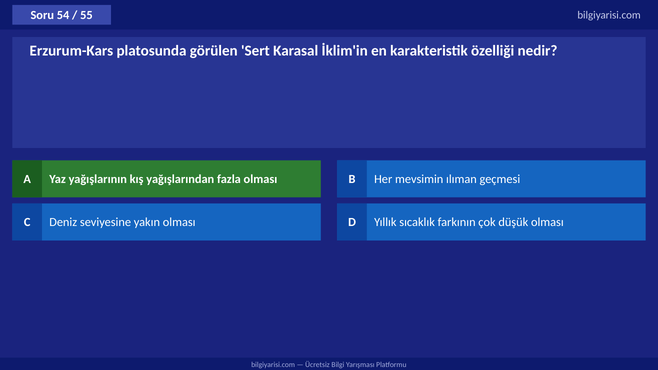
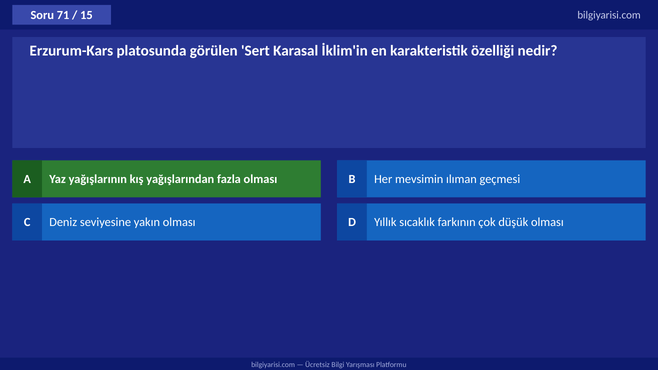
54: 54 -> 71 (63, 15)
55: 55 -> 15 (86, 15)
